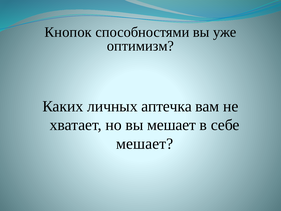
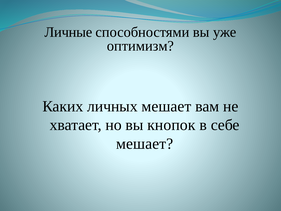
Кнопок: Кнопок -> Личные (68, 32)
личных аптечка: аптечка -> мешает (166, 106)
вы мешает: мешает -> кнопок (171, 125)
